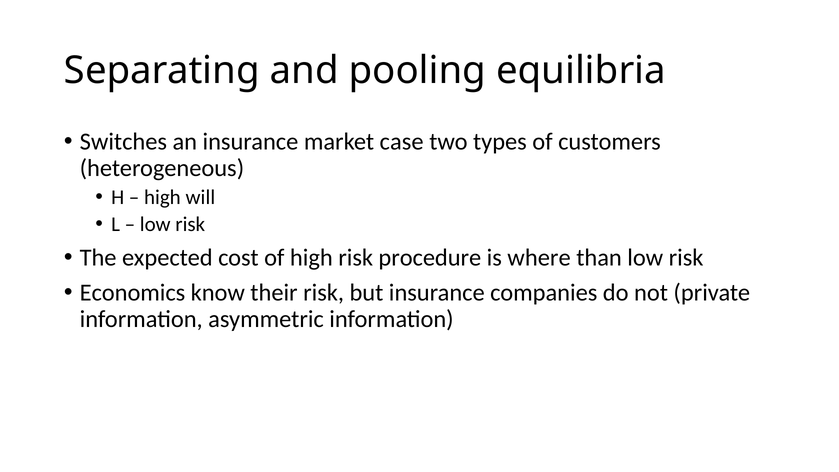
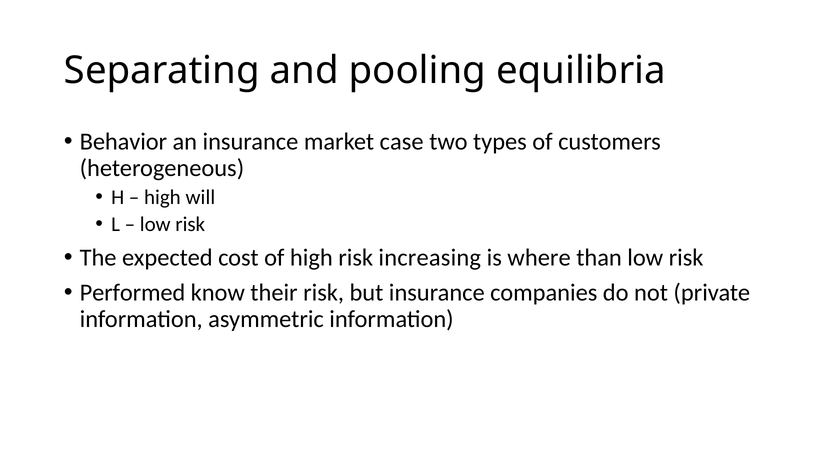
Switches: Switches -> Behavior (123, 142)
procedure: procedure -> increasing (430, 257)
Economics: Economics -> Performed (133, 293)
